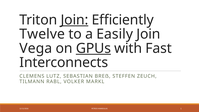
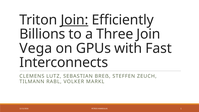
Twelve: Twelve -> Billions (42, 34)
Easily: Easily -> Three (115, 34)
GPUs underline: present -> none (93, 48)
